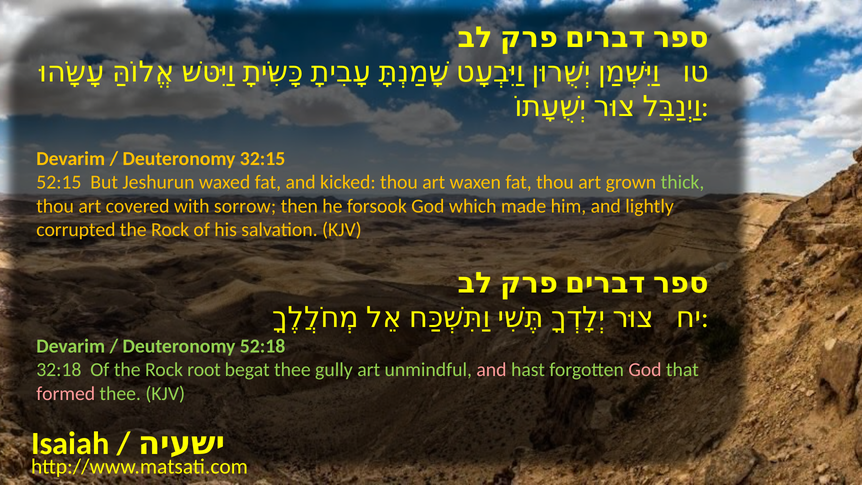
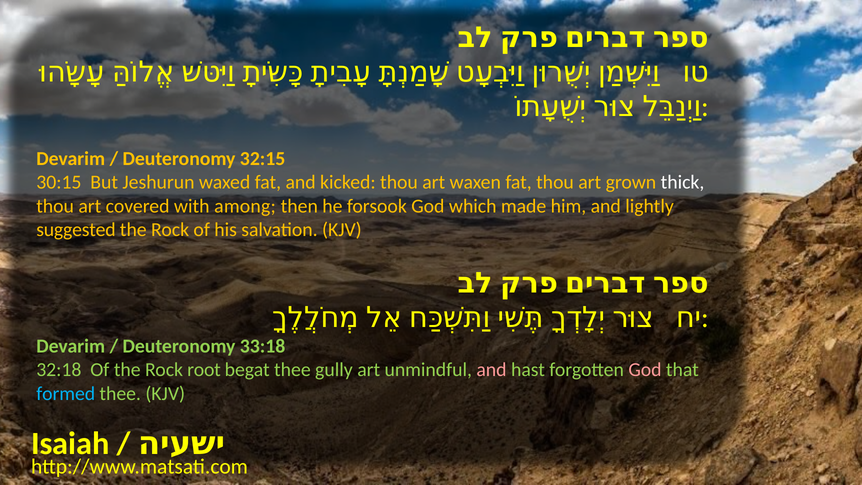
52:15: 52:15 -> 30:15 (59, 182)
thick colour: light green -> white (683, 182)
sorrow: sorrow -> among (245, 206)
corrupted: corrupted -> suggested (76, 230)
52:18: 52:18 -> 33:18 (263, 346)
formed colour: pink -> light blue (66, 394)
